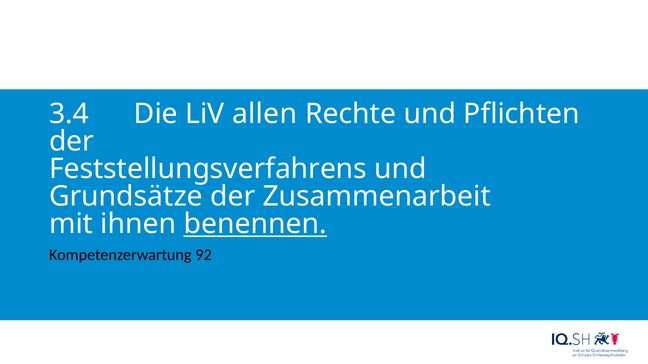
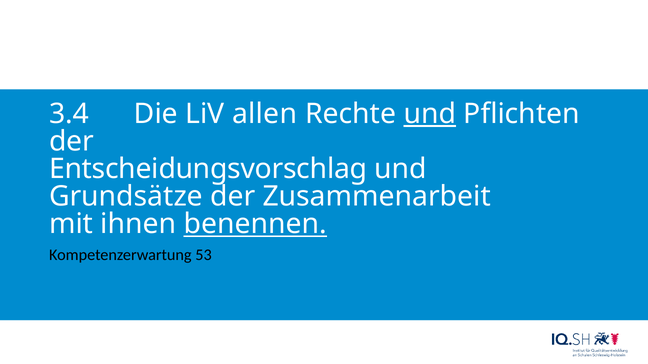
und underline: none -> present (430, 114)
Feststellungsverfahrens: Feststellungsverfahrens -> Entscheidungsvorschlag (208, 169)
92: 92 -> 53 (204, 255)
